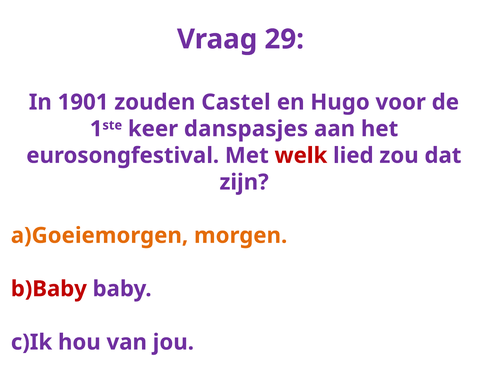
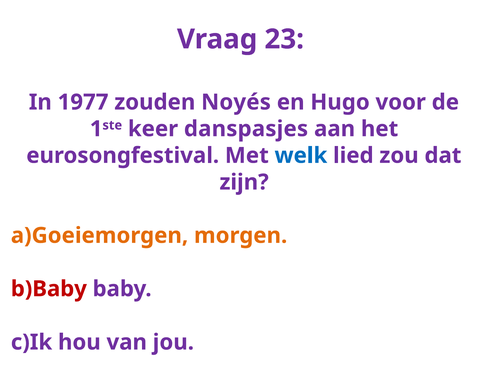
29: 29 -> 23 (284, 39)
1901: 1901 -> 1977 (83, 102)
Castel: Castel -> Noyés (236, 102)
welk colour: red -> blue (301, 156)
